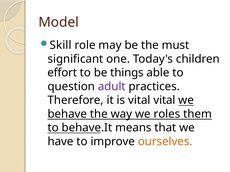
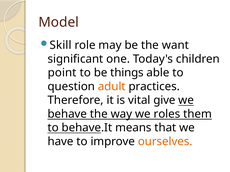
must: must -> want (175, 45)
effort: effort -> point (62, 73)
adult colour: purple -> orange (112, 87)
vital vital: vital -> give (164, 100)
